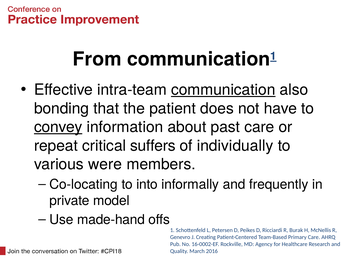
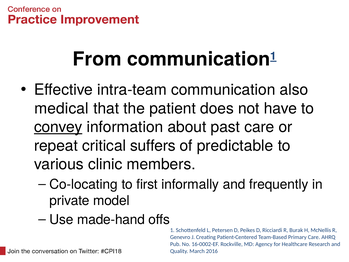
communication underline: present -> none (223, 90)
bonding: bonding -> medical (61, 108)
individually: individually -> predictable (235, 146)
were: were -> clinic (105, 164)
into: into -> first (147, 184)
